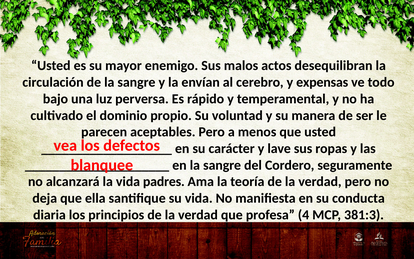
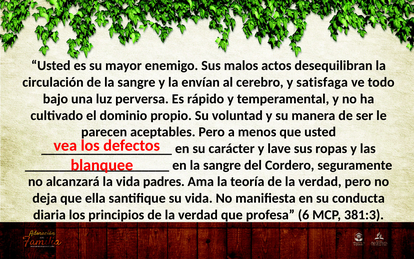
expensas: expensas -> satisfaga (322, 82)
4: 4 -> 6 (304, 215)
